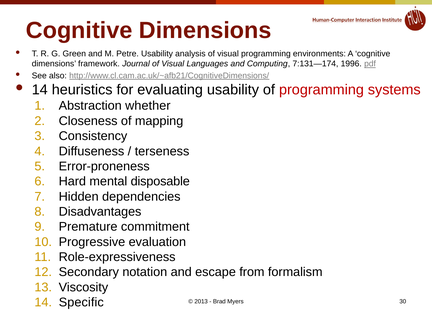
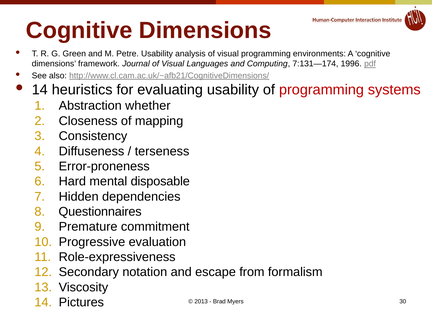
Disadvantages: Disadvantages -> Questionnaires (100, 212)
Specific: Specific -> Pictures (81, 302)
